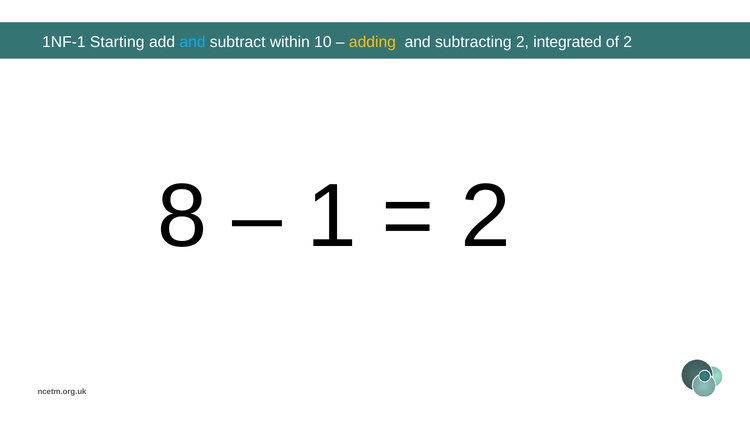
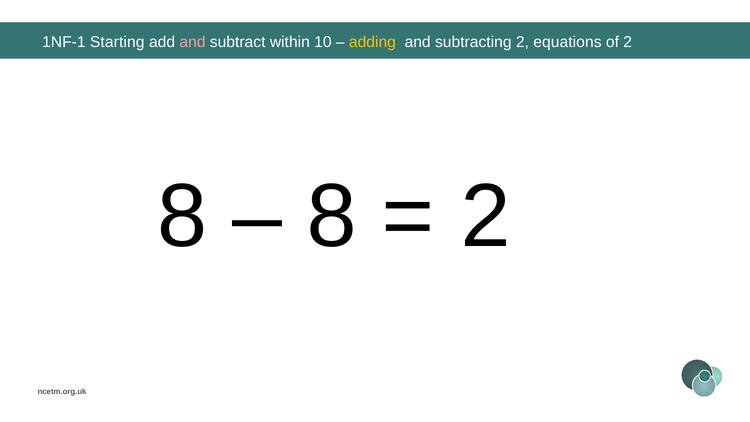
and colour: light blue -> pink (192, 42)
integrated: integrated -> equations (567, 42)
1: 1 -> 8 (332, 217)
